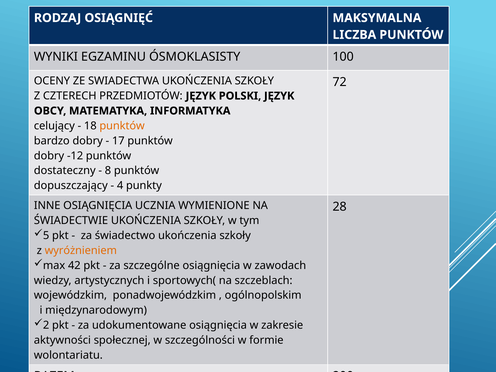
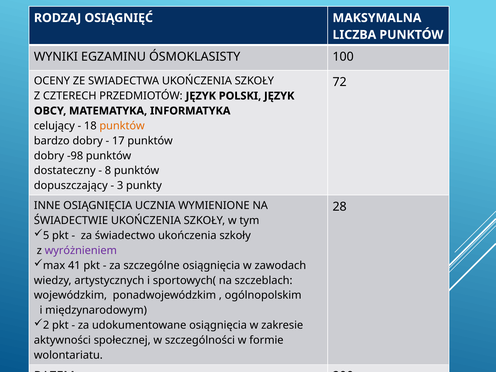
-12: -12 -> -98 (75, 156)
4: 4 -> 3 (120, 186)
wyróżnieniem colour: orange -> purple (81, 250)
42: 42 -> 41 (74, 265)
